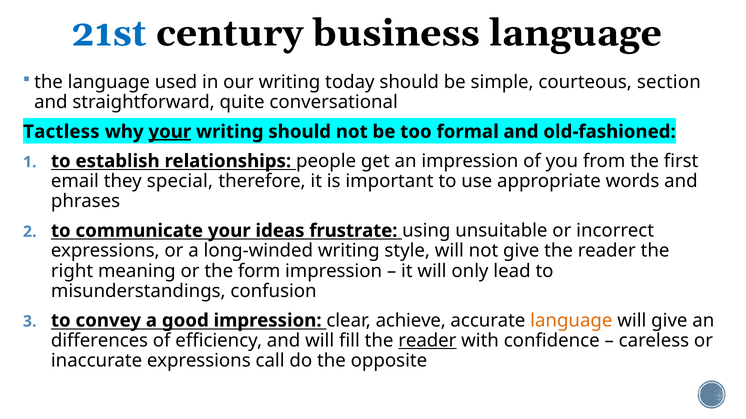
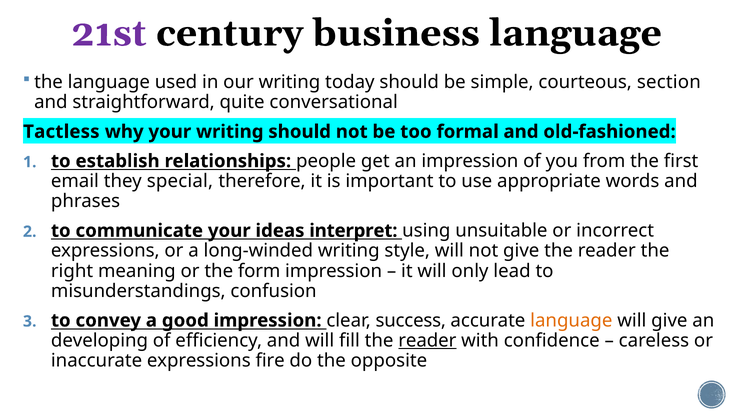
21st colour: blue -> purple (109, 33)
your underline: present -> none (170, 132)
frustrate: frustrate -> interpret (353, 231)
achieve: achieve -> success (411, 321)
differences: differences -> developing (99, 341)
call: call -> fire (270, 361)
